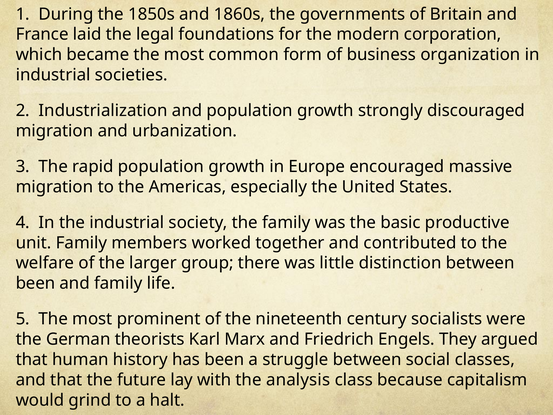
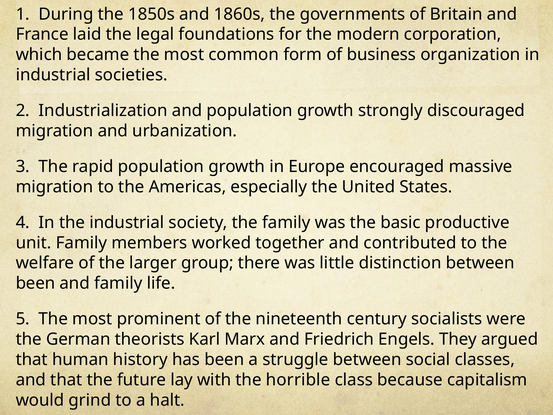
analysis: analysis -> horrible (298, 380)
